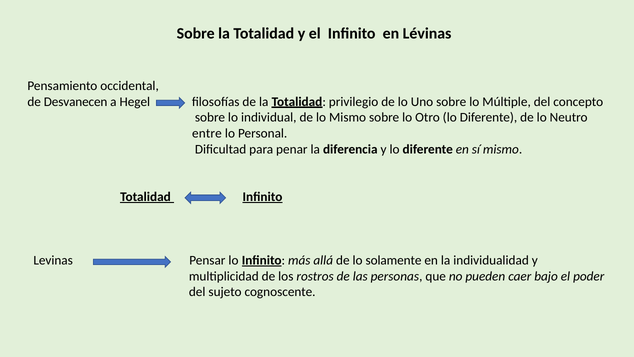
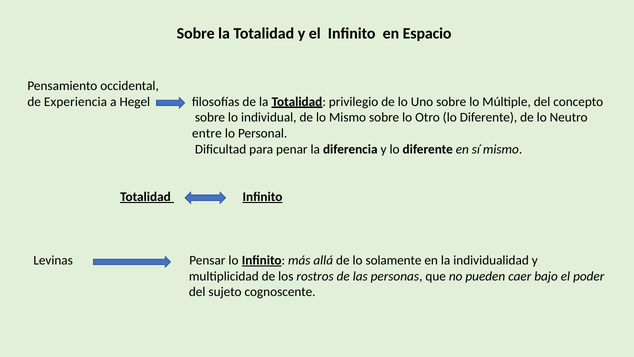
Lévinas: Lévinas -> Espacio (427, 34)
Desvanecen: Desvanecen -> Experiencia (75, 102)
